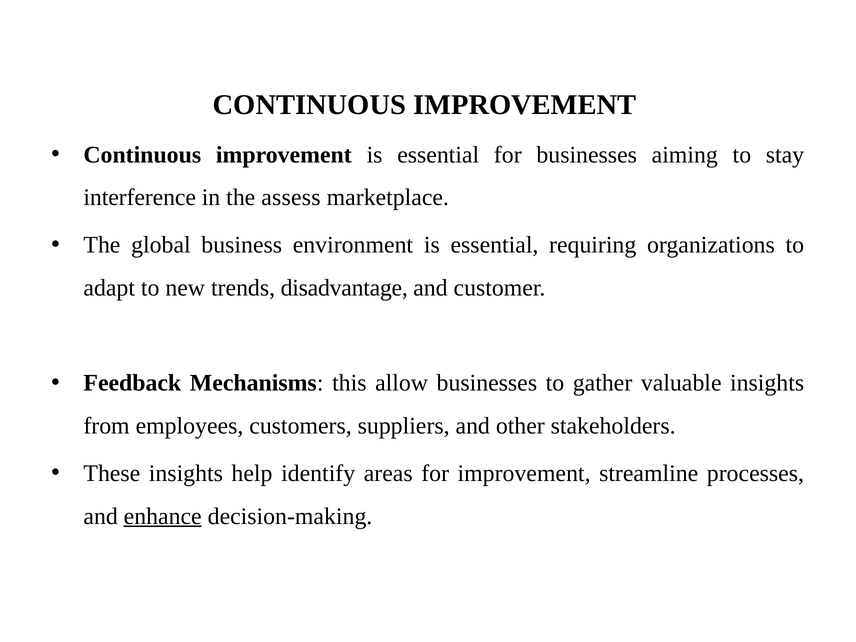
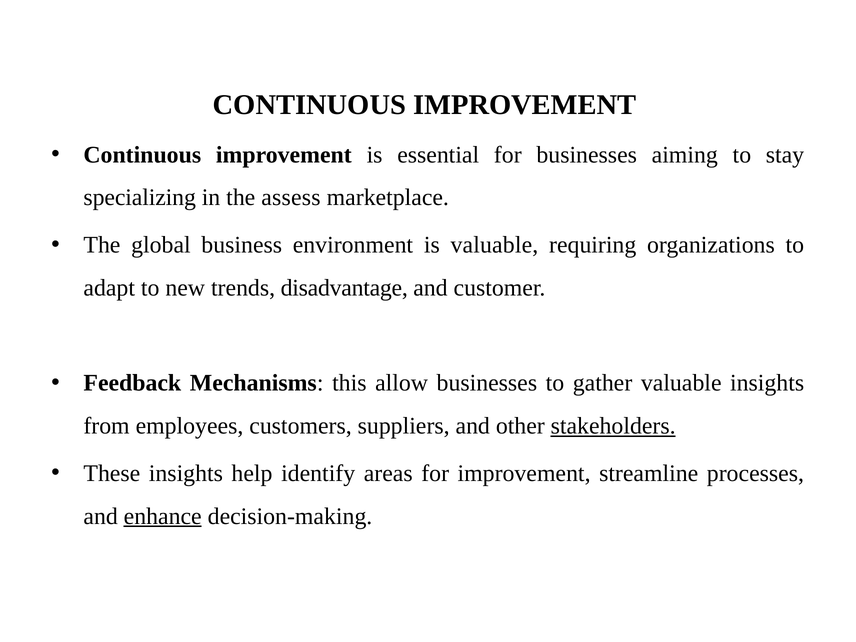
interference: interference -> specializing (140, 198)
environment is essential: essential -> valuable (494, 245)
stakeholders underline: none -> present (613, 426)
